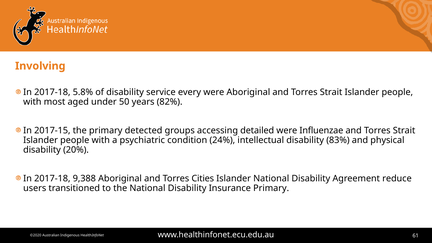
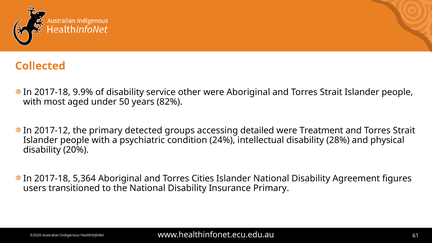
Involving: Involving -> Collected (40, 66)
5.8%: 5.8% -> 9.9% (83, 92)
every: every -> other (190, 92)
2017-15: 2017-15 -> 2017-12 (52, 130)
Influenzae: Influenzae -> Treatment (321, 130)
83%: 83% -> 28% (338, 140)
9,388: 9,388 -> 5,364 (84, 178)
reduce: reduce -> figures (397, 178)
